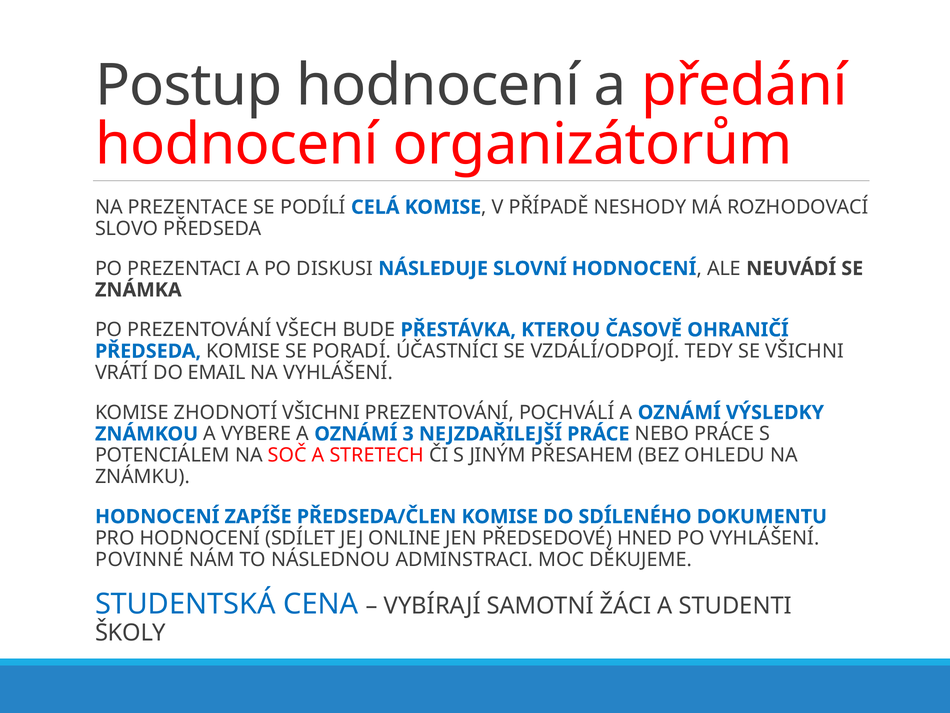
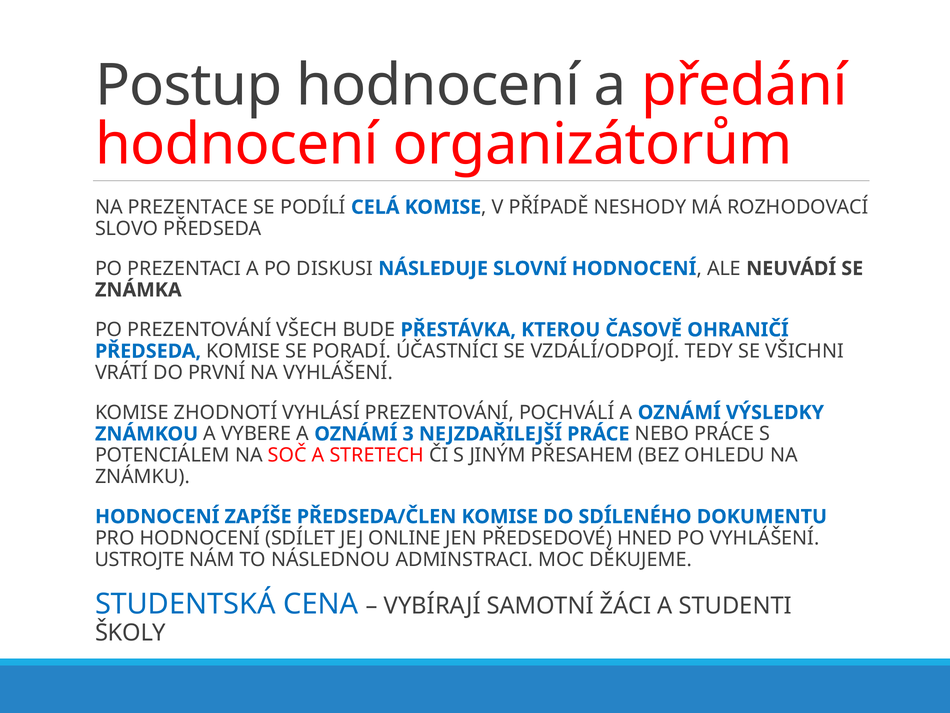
EMAIL: EMAIL -> PRVNÍ (217, 372)
ZHODNOTÍ VŠICHNI: VŠICHNI -> VYHLÁSÍ (321, 412)
POVINNÉ: POVINNÉ -> USTROJTE (140, 559)
